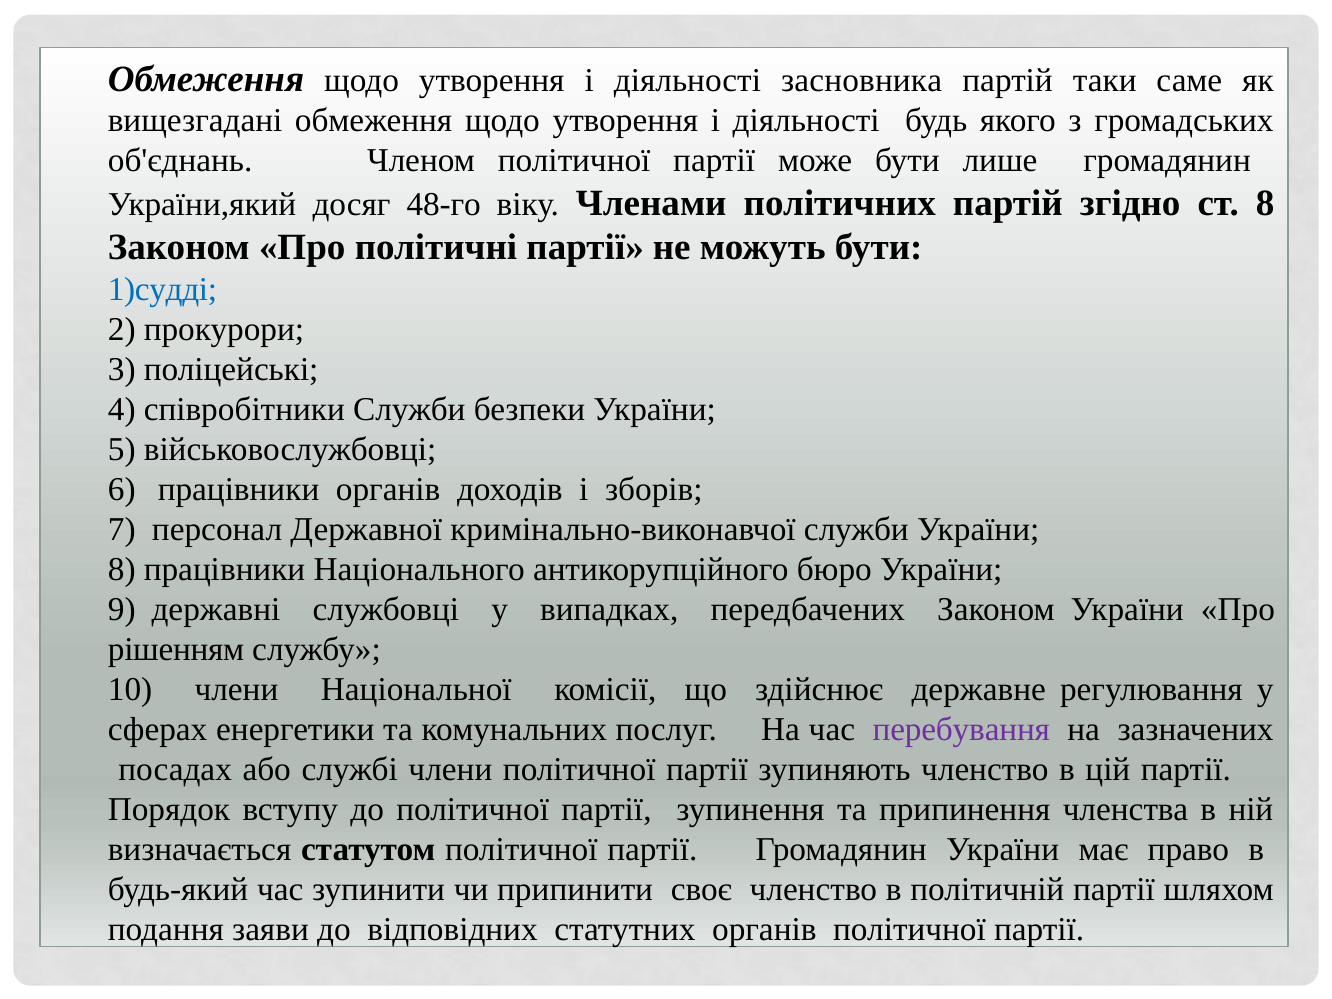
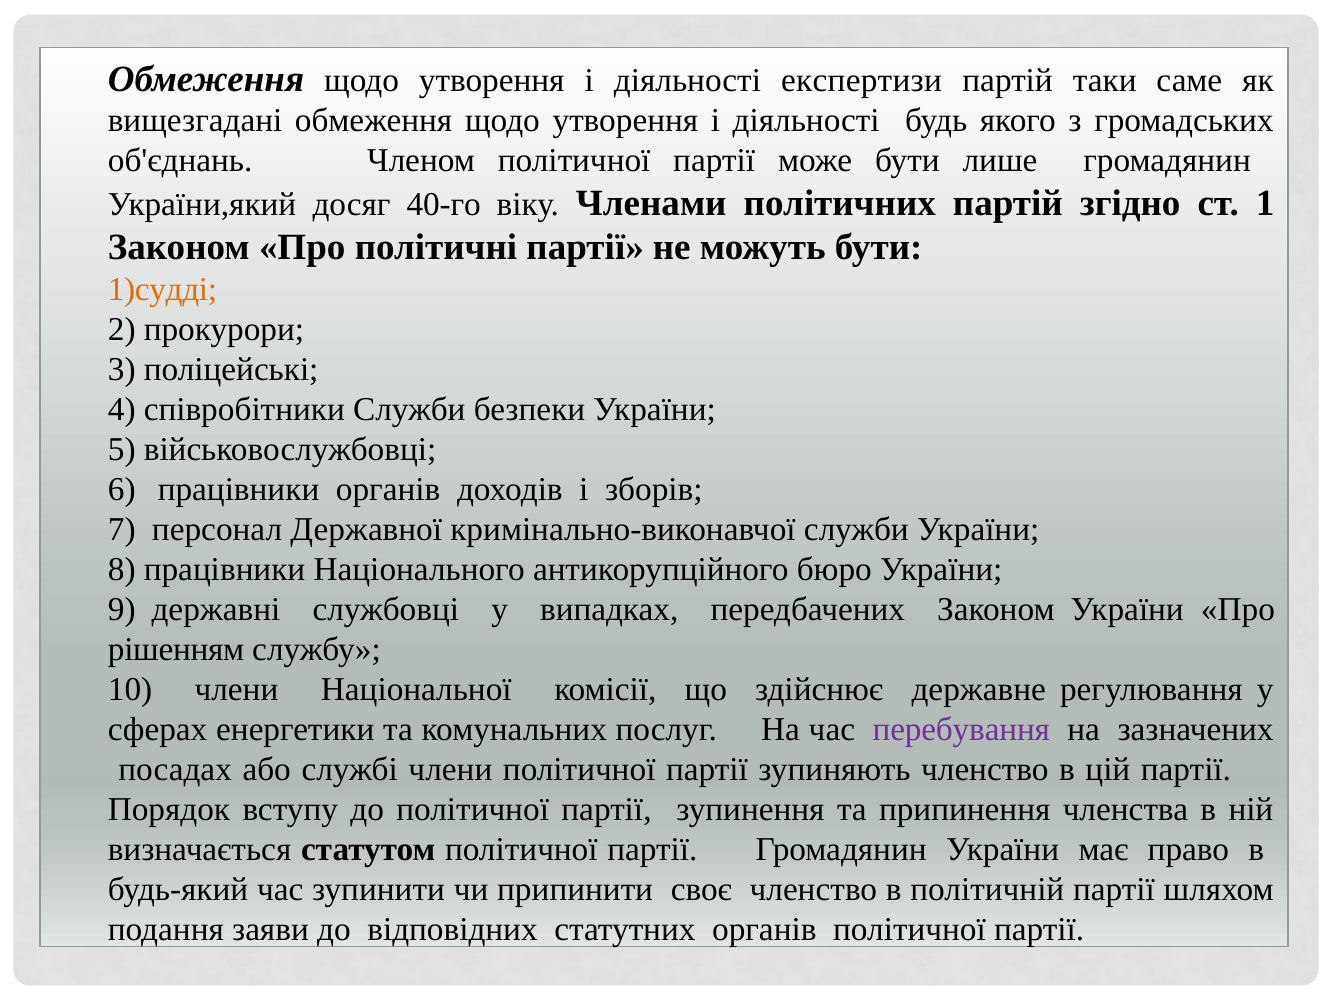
засновника: засновника -> експертизи (862, 80)
48-го: 48-го -> 40-го (444, 205)
ст 8: 8 -> 1 (1265, 203)
1)судді colour: blue -> orange (162, 290)
